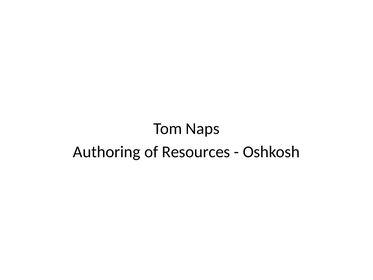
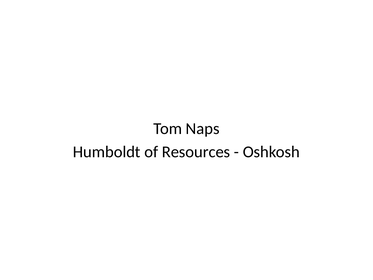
Authoring: Authoring -> Humboldt (107, 152)
